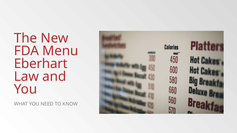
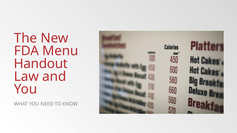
Eberhart: Eberhart -> Handout (41, 64)
